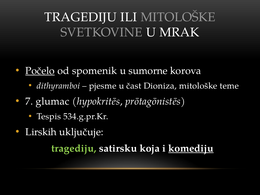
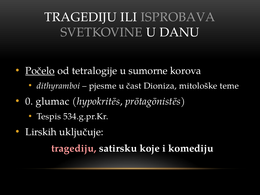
ILI MITOLOŠKE: MITOLOŠKE -> ISPROBAVA (178, 17)
MRAK: MRAK -> DANU (179, 32)
spomenik: spomenik -> tetralogije (95, 71)
7: 7 -> 0 (29, 101)
tragediju colour: light green -> pink (74, 148)
koja: koja -> koje (150, 148)
komediju underline: present -> none (191, 148)
